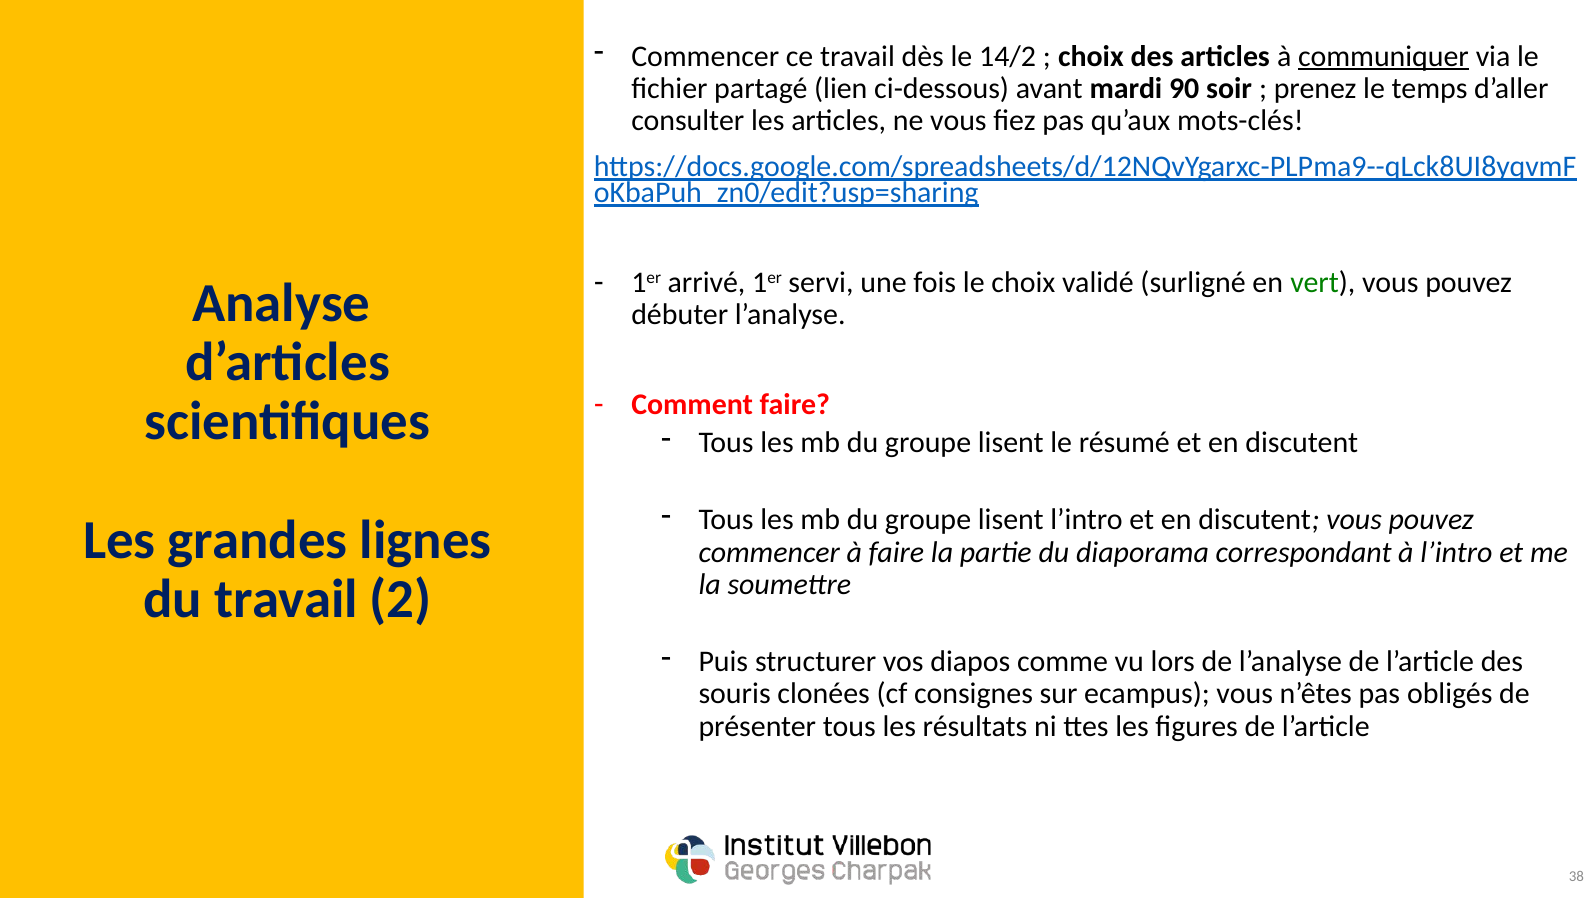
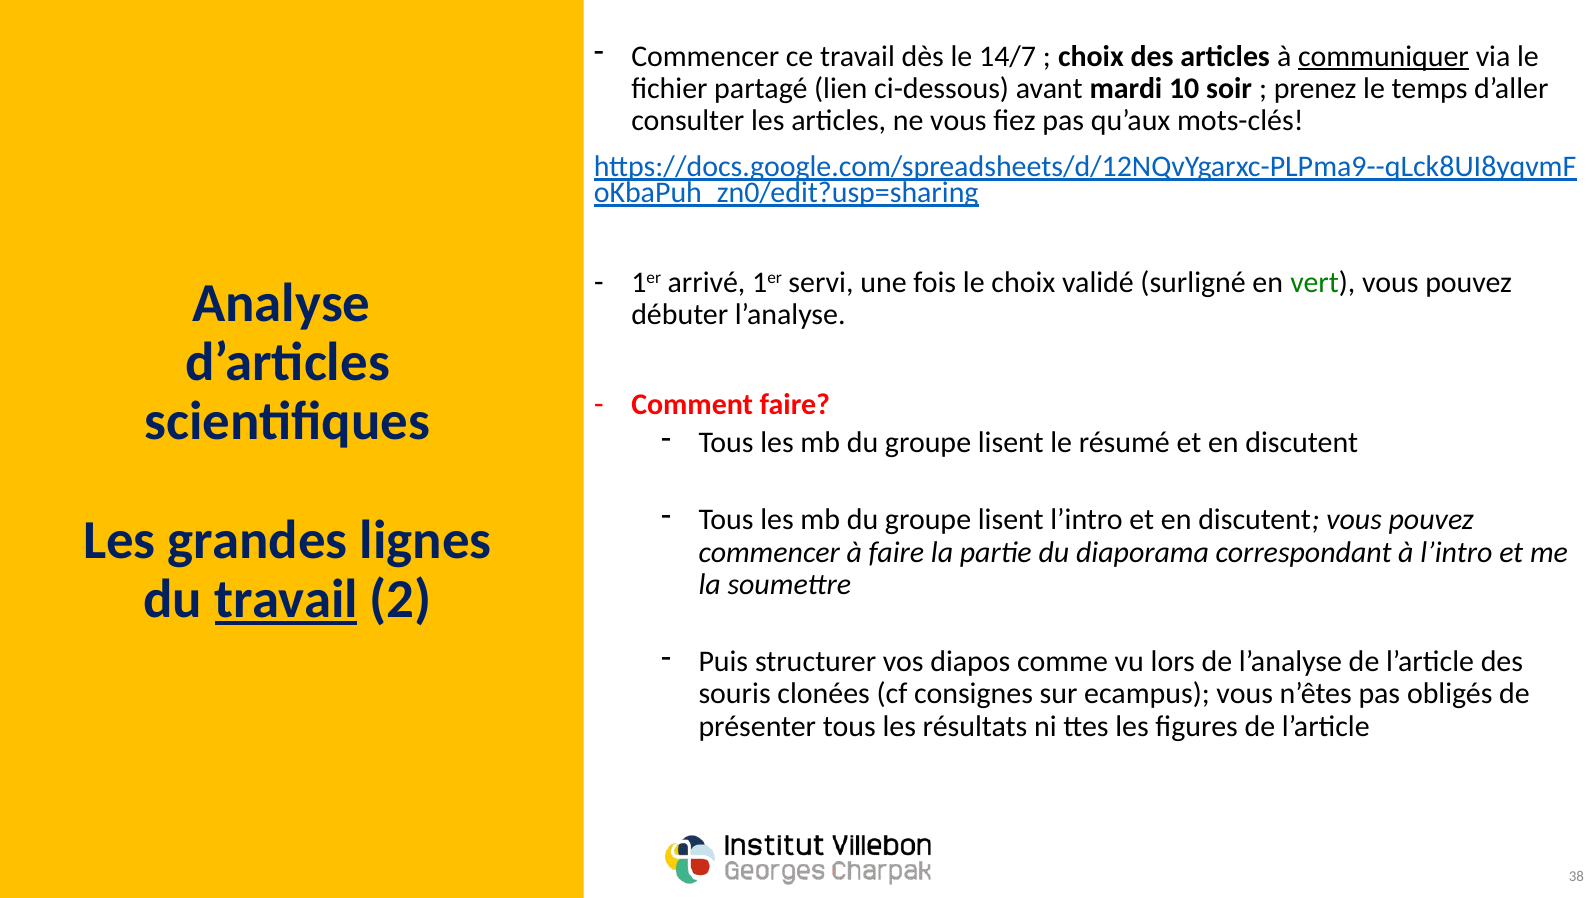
14/2: 14/2 -> 14/7 (1008, 56)
90: 90 -> 10 (1184, 89)
travail underline: none -> present (286, 599)
